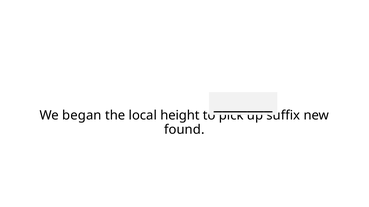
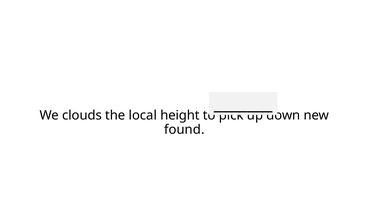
began: began -> clouds (82, 116)
suffix: suffix -> down (283, 116)
